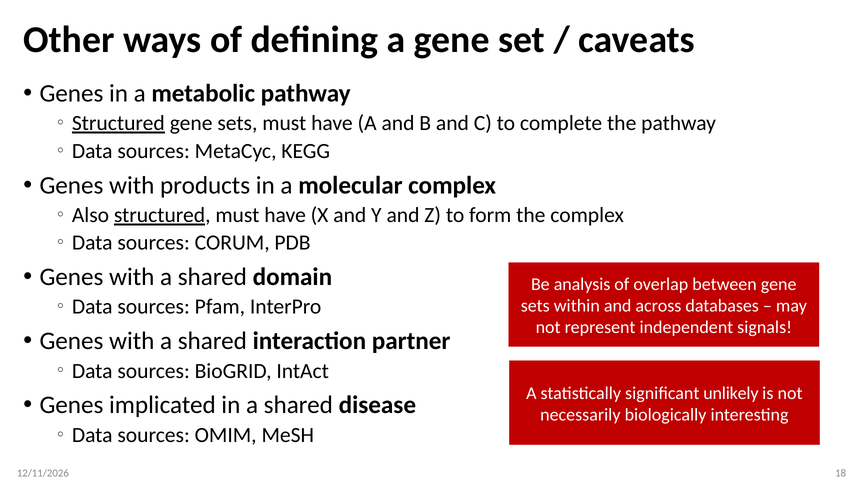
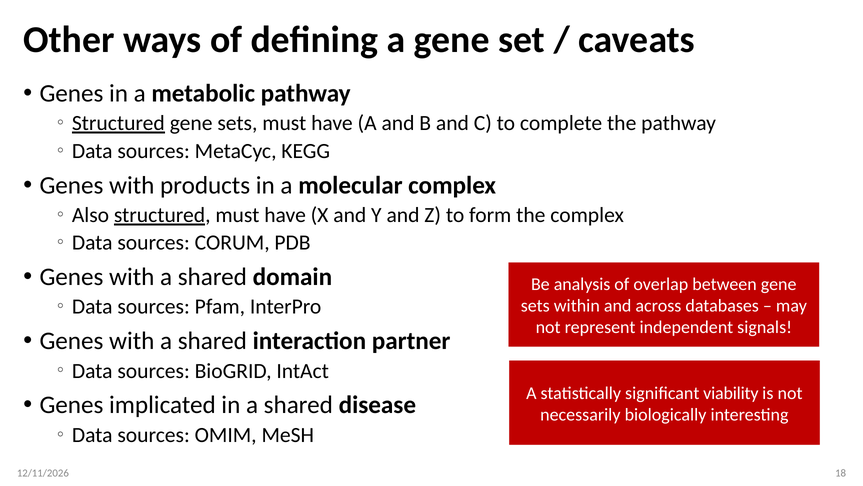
unlikely: unlikely -> viability (731, 393)
